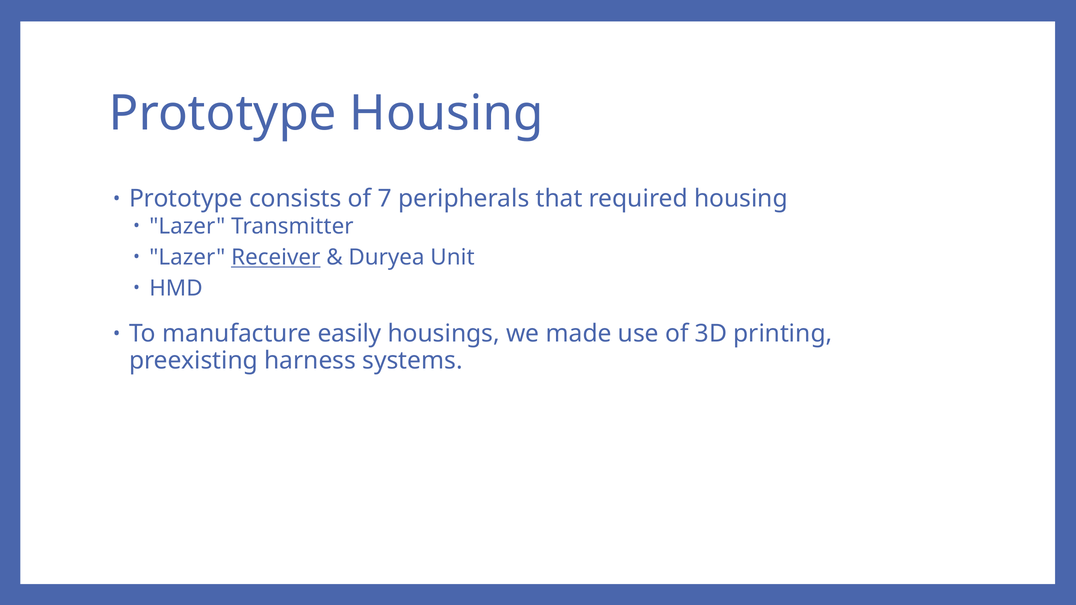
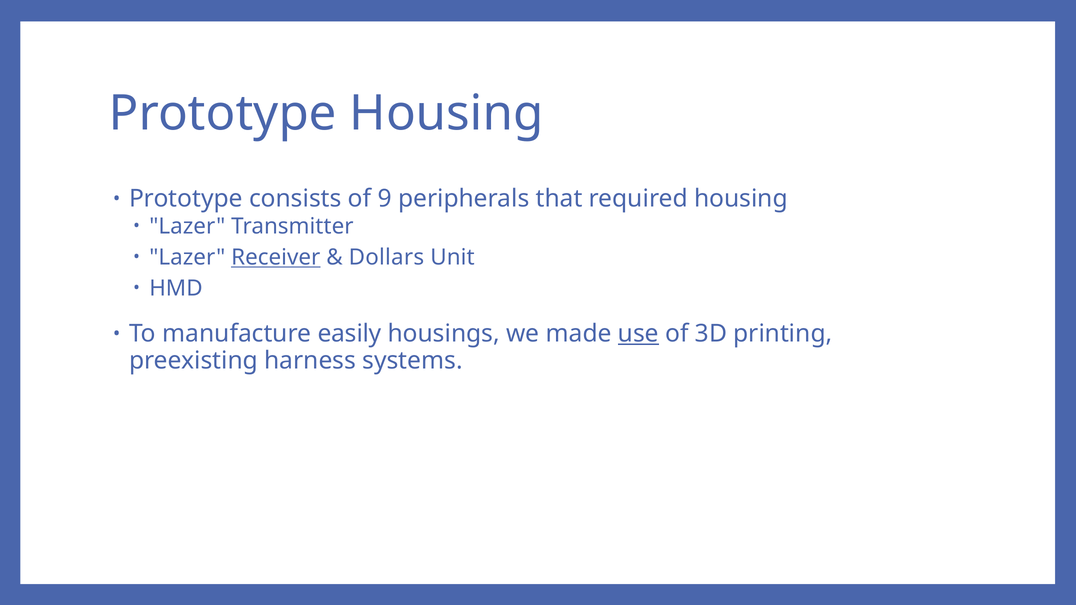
7: 7 -> 9 (385, 199)
Duryea: Duryea -> Dollars (386, 257)
use underline: none -> present (638, 334)
